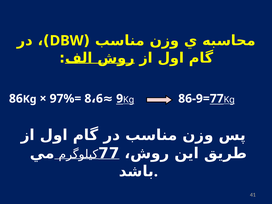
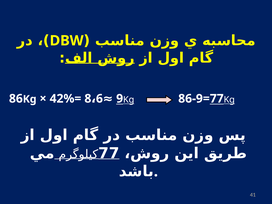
97%=: 97%= -> 42%= (65, 99)
